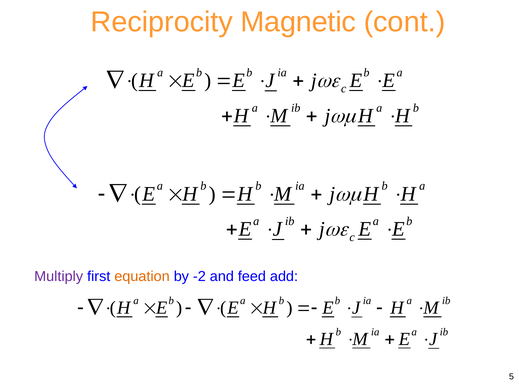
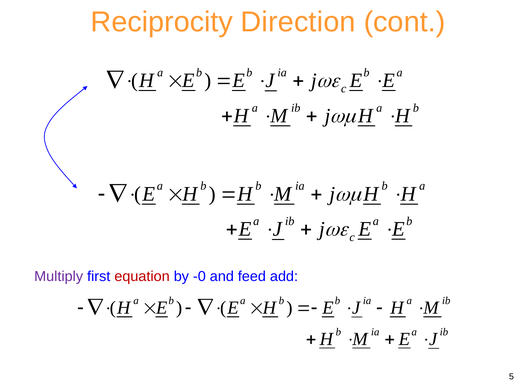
Magnetic: Magnetic -> Direction (298, 22)
equation colour: orange -> red (142, 277)
-2: -2 -> -0 (199, 277)
